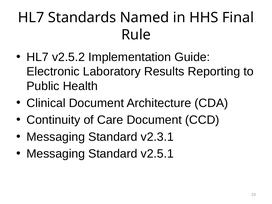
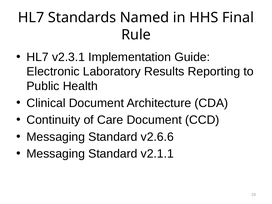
v2.5.2: v2.5.2 -> v2.3.1 (69, 57)
v2.3.1: v2.3.1 -> v2.6.6 (157, 137)
v2.5.1: v2.5.1 -> v2.1.1 (157, 154)
